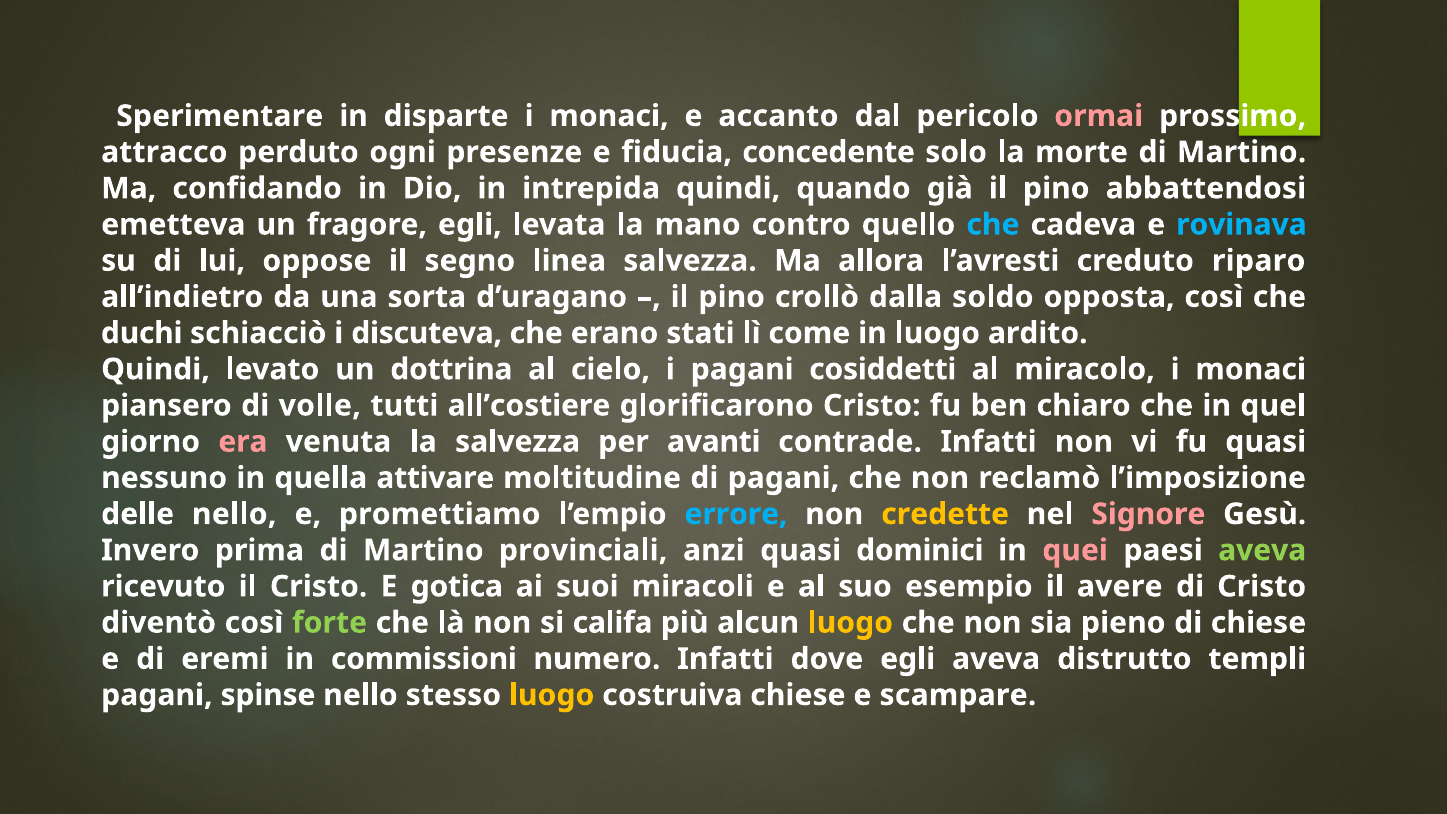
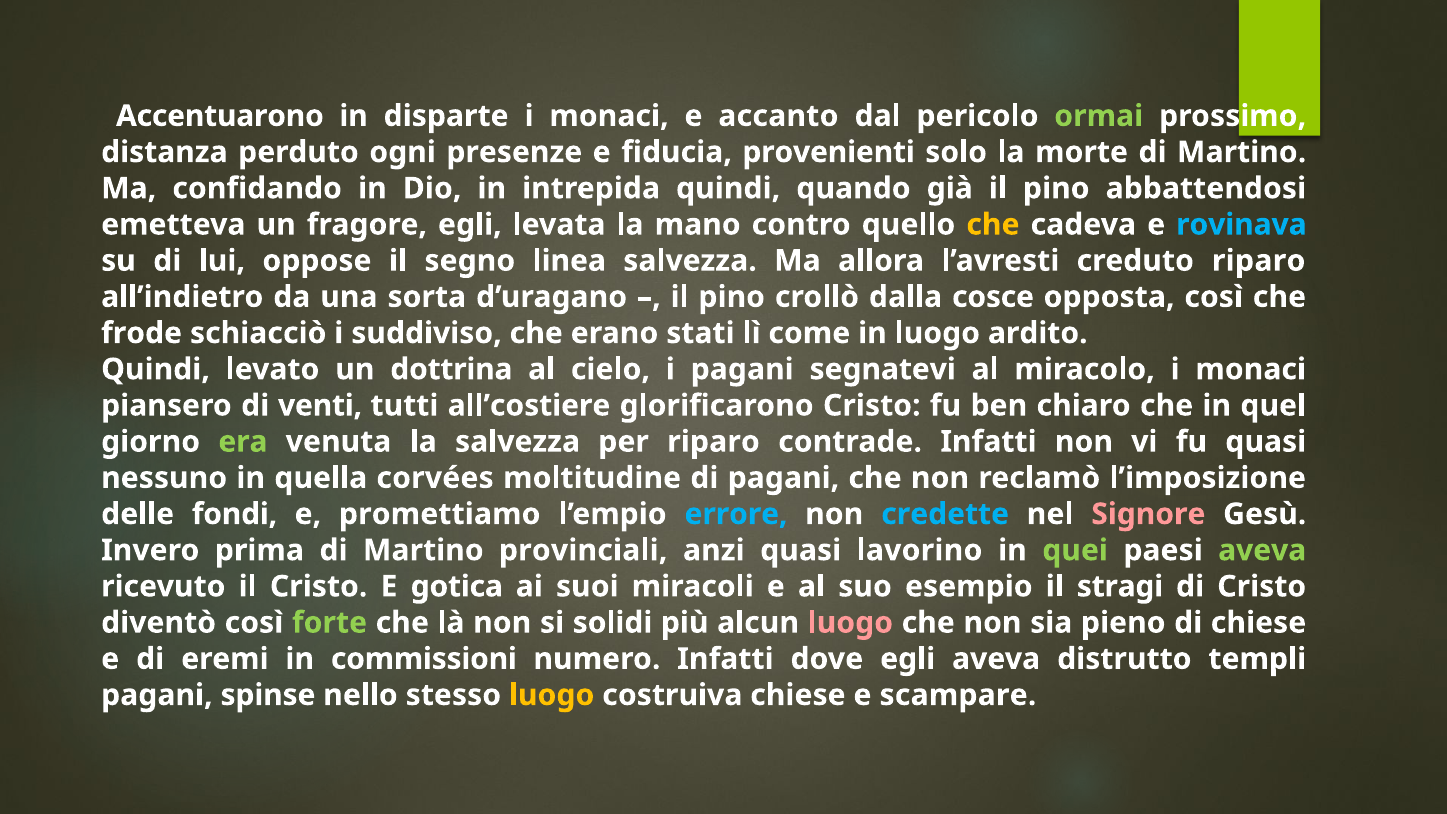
Sperimentare: Sperimentare -> Accentuarono (220, 116)
ormai colour: pink -> light green (1099, 116)
attracco: attracco -> distanza (164, 152)
concedente: concedente -> provenienti (829, 152)
che colour: light blue -> yellow (993, 225)
soldo: soldo -> cosce (993, 297)
duchi: duchi -> frode (142, 333)
discuteva: discuteva -> suddiviso (426, 333)
cosiddetti: cosiddetti -> segnatevi (883, 369)
volle: volle -> venti (320, 406)
era colour: pink -> light green (243, 442)
per avanti: avanti -> riparo (714, 442)
attivare: attivare -> corvées (435, 478)
delle nello: nello -> fondi (235, 514)
credette colour: yellow -> light blue (945, 514)
dominici: dominici -> lavorino (920, 550)
quei colour: pink -> light green (1075, 550)
avere: avere -> stragi (1120, 586)
califa: califa -> solidi (612, 623)
luogo colour: yellow -> pink (850, 623)
